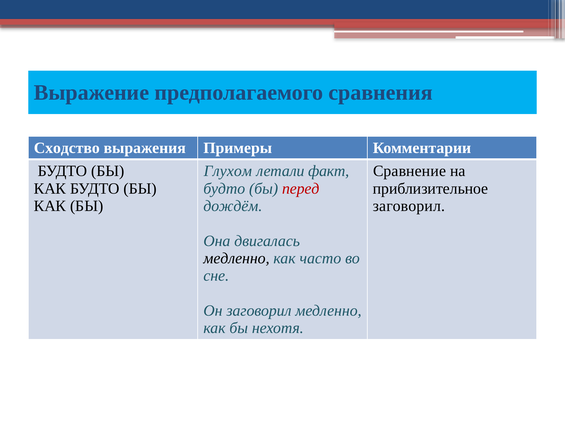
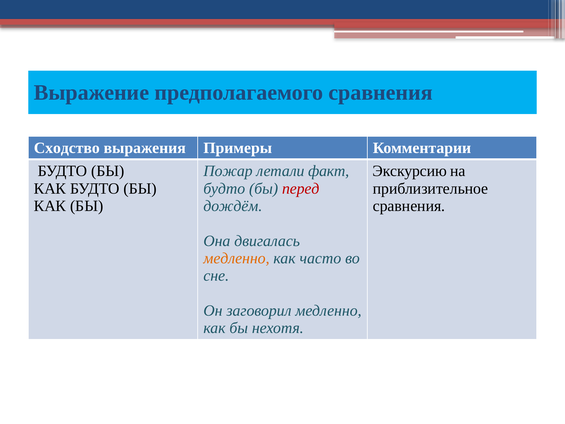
Глухом: Глухом -> Пожар (228, 171)
Сравнение: Сравнение -> Экскурсию (410, 171)
заговорил: заговорил -> сравнения (409, 206)
медленно colour: black -> orange (236, 258)
